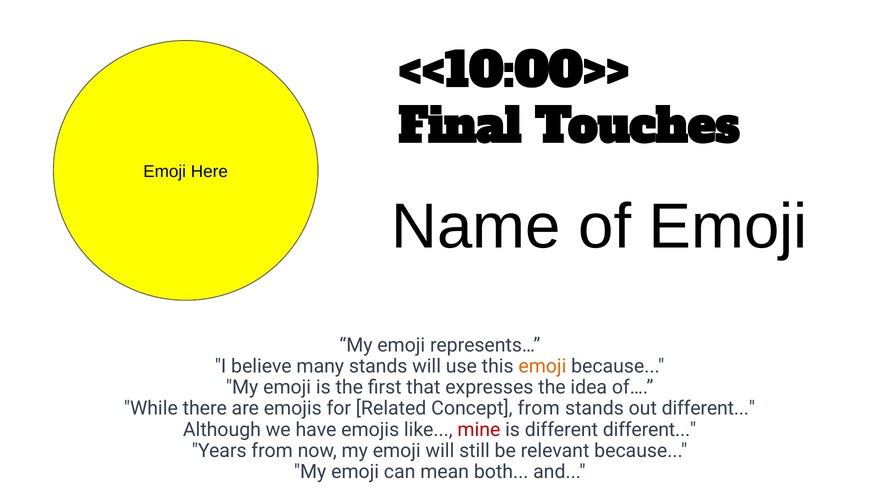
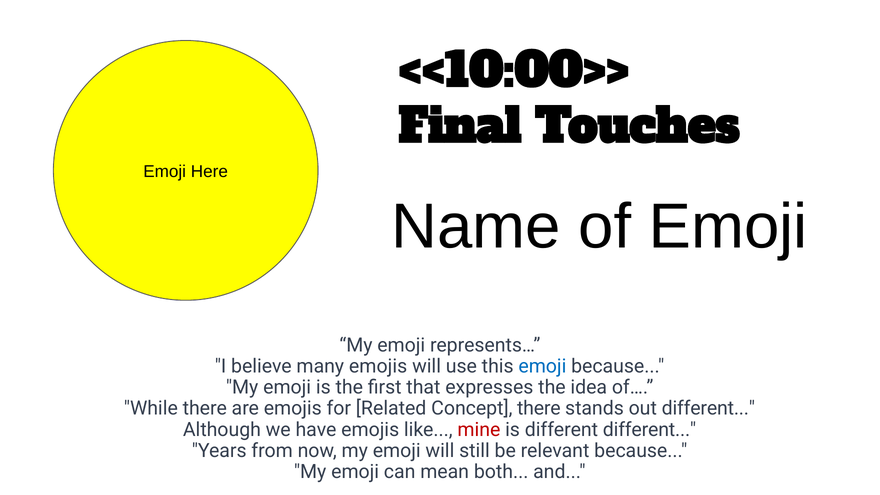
many stands: stands -> emojis (378, 366)
emoji colour: orange -> blue (542, 366)
Concept from: from -> there (539, 409)
